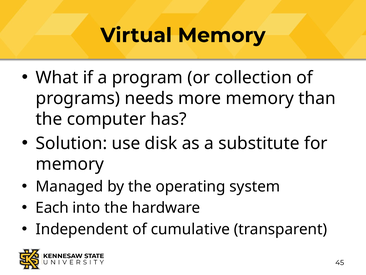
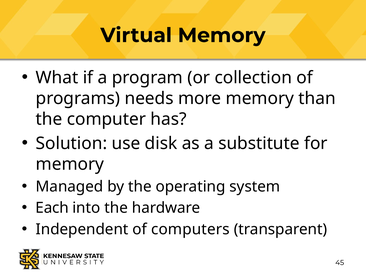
cumulative: cumulative -> computers (190, 229)
